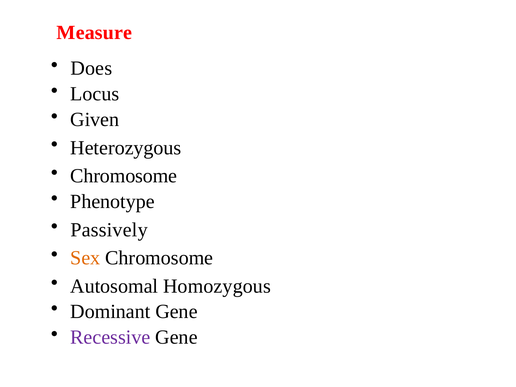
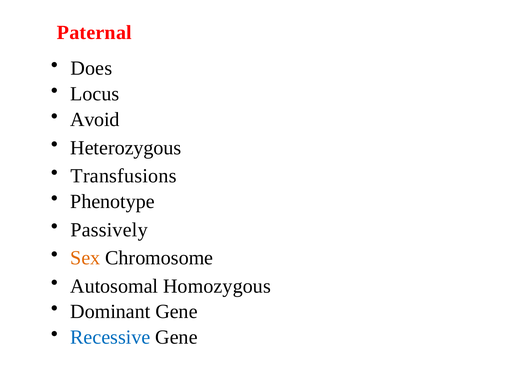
Measure: Measure -> Paternal (94, 33)
Given: Given -> Avoid (95, 119)
Chromosome: Chromosome -> Transfusions (124, 176)
Recessive colour: purple -> blue (110, 337)
